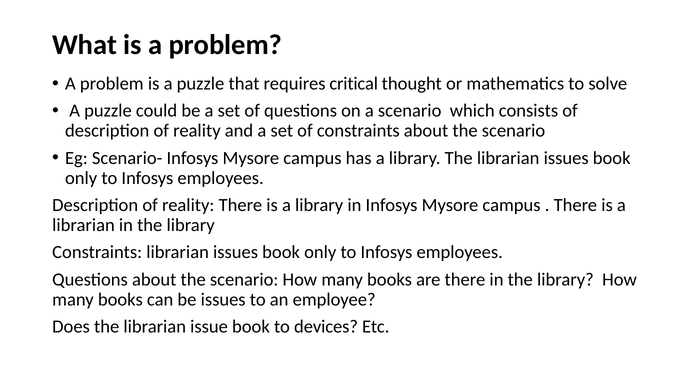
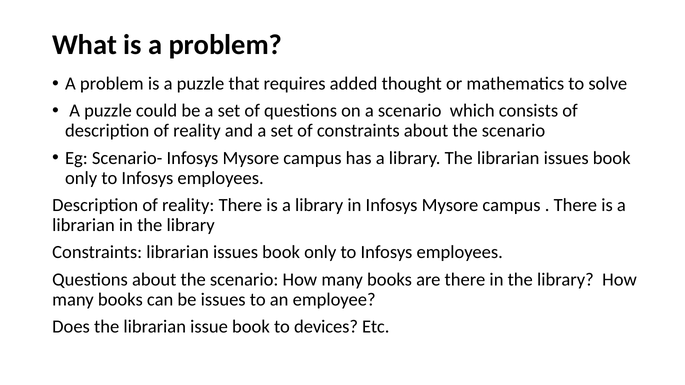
critical: critical -> added (354, 84)
